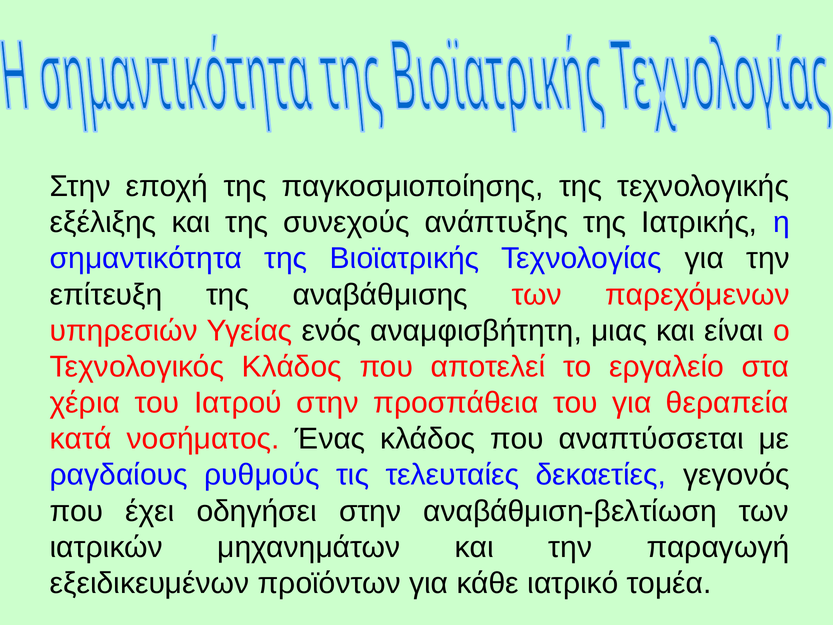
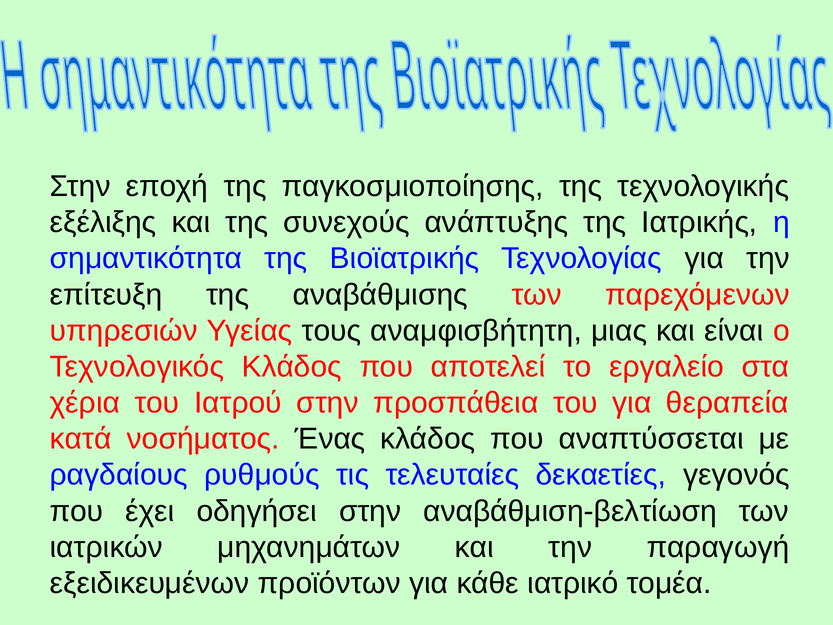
ενός: ενός -> τους (332, 331)
